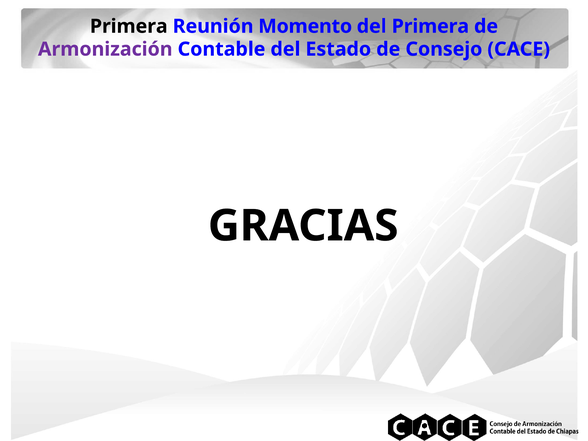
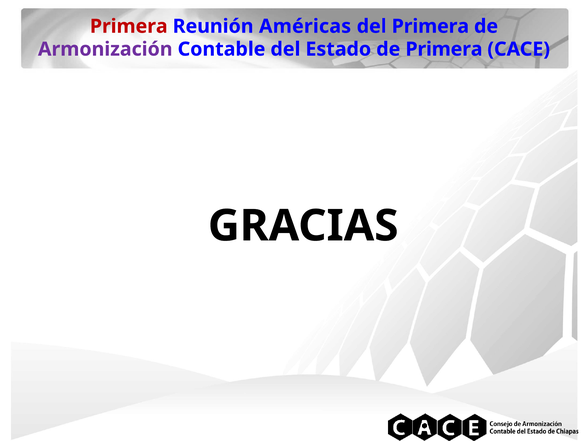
Primera colour: black -> red (129, 26)
Momento: Momento -> Américas (305, 26)
de Consejo: Consejo -> Primera (444, 49)
